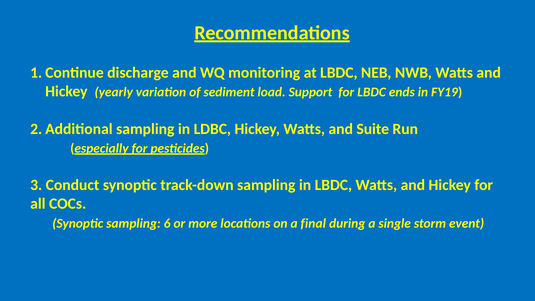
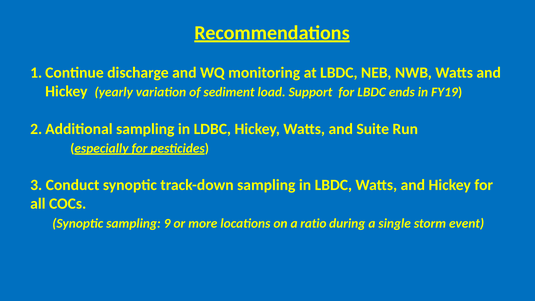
6: 6 -> 9 (167, 223)
final: final -> ratio (313, 223)
